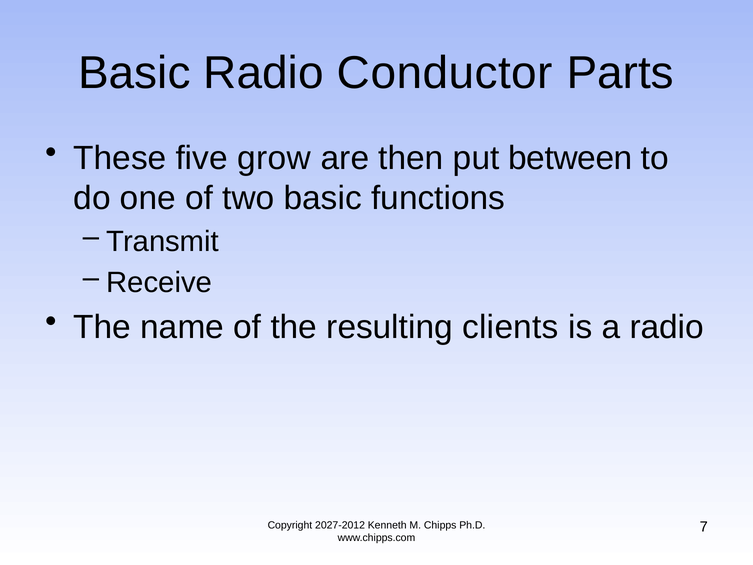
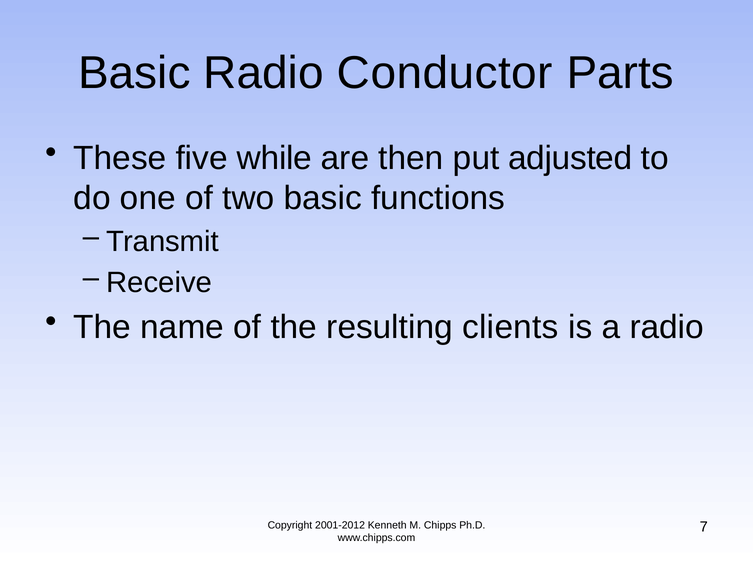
grow: grow -> while (274, 158)
between: between -> adjusted (570, 158)
2027-2012: 2027-2012 -> 2001-2012 (340, 525)
